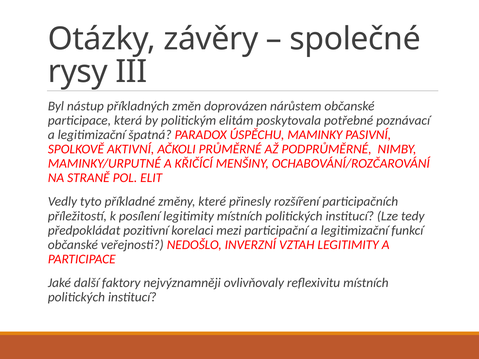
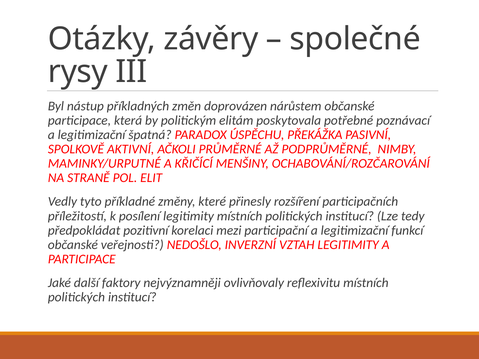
MAMINKY: MAMINKY -> PŘEKÁŽKA (315, 135)
